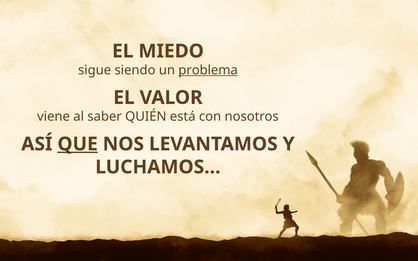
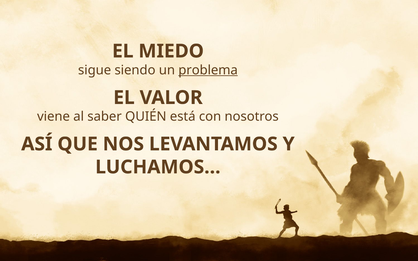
QUE underline: present -> none (78, 144)
